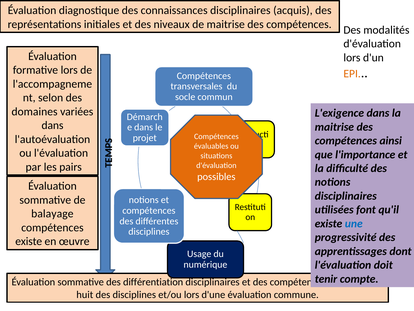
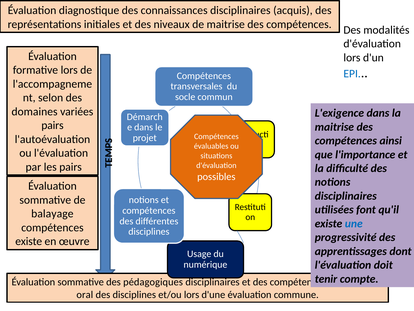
EPI colour: orange -> blue (352, 74)
dans: dans -> pairs (53, 125)
différentiation: différentiation -> pédagogiques (153, 282)
huit: huit -> oral (85, 294)
